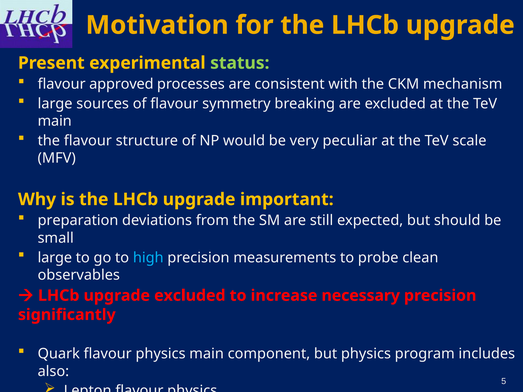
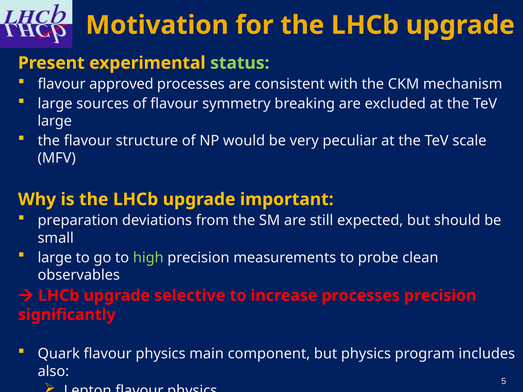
main: main -> large (55, 121)
high colour: light blue -> light green (148, 258)
upgrade excluded: excluded -> selective (190, 296)
increase necessary: necessary -> processes (361, 296)
